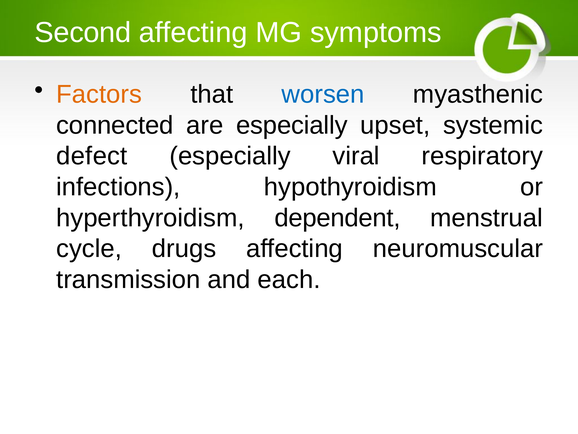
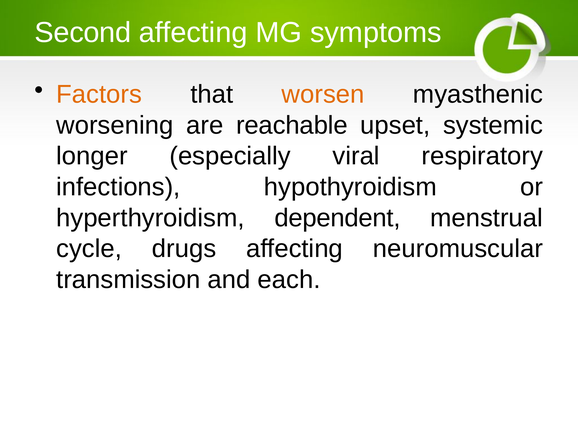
worsen colour: blue -> orange (323, 94)
connected: connected -> worsening (115, 125)
are especially: especially -> reachable (292, 125)
defect: defect -> longer (92, 156)
